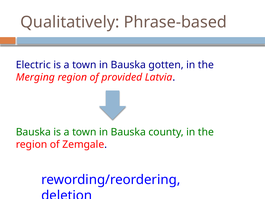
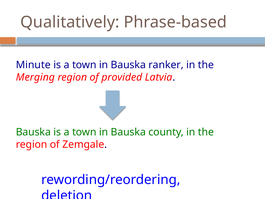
Electric: Electric -> Minute (33, 65)
gotten: gotten -> ranker (166, 65)
